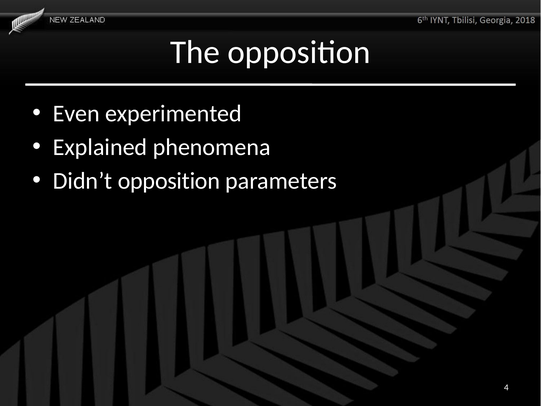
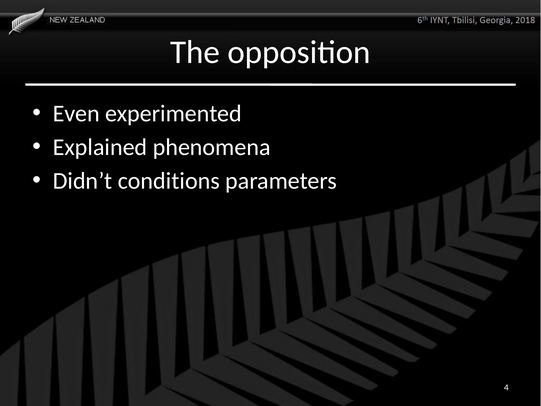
Didn’t opposition: opposition -> conditions (169, 181)
